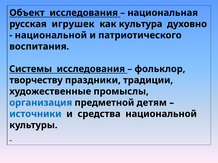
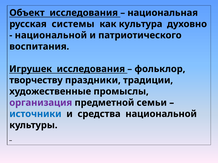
игрушек: игрушек -> системы (73, 24)
Системы: Системы -> Игрушек (31, 69)
организация colour: blue -> purple (41, 103)
детям: детям -> семьи (152, 103)
